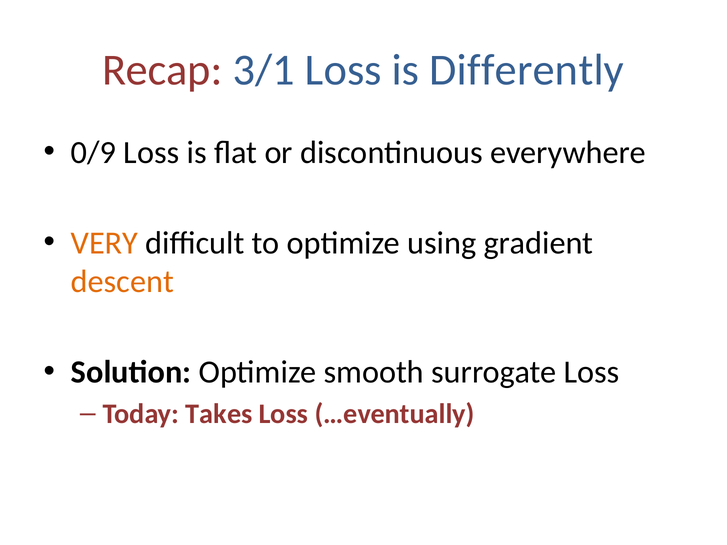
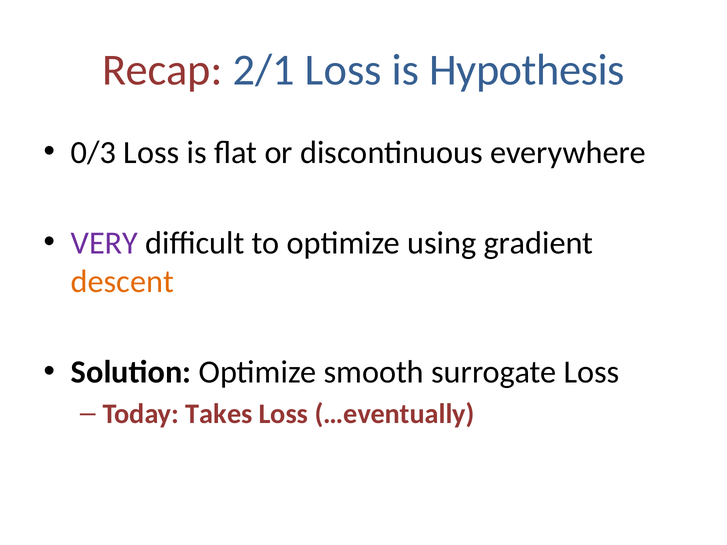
3/1: 3/1 -> 2/1 (264, 70)
Differently: Differently -> Hypothesis (527, 70)
0/9: 0/9 -> 0/3 (93, 153)
VERY colour: orange -> purple (104, 243)
